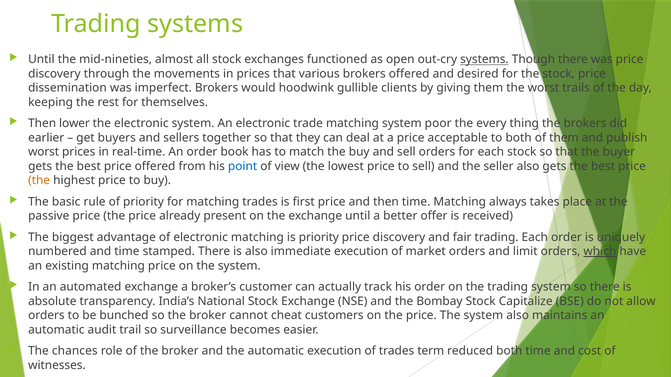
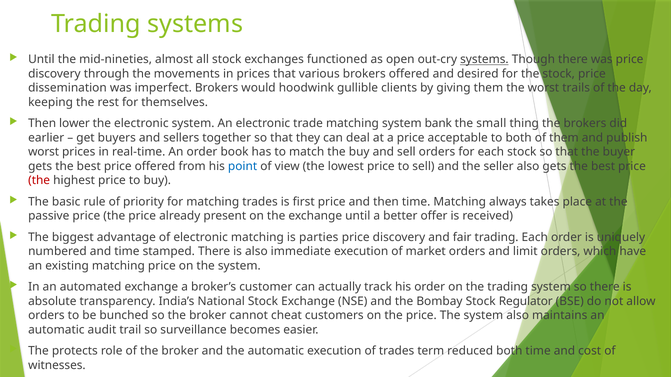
poor: poor -> bank (438, 124)
every: every -> small (491, 124)
the colour: orange -> red (39, 181)
is priority: priority -> parties (319, 237)
which underline: present -> none (600, 252)
Capitalize: Capitalize -> Regulator (526, 302)
chances: chances -> protects (75, 351)
